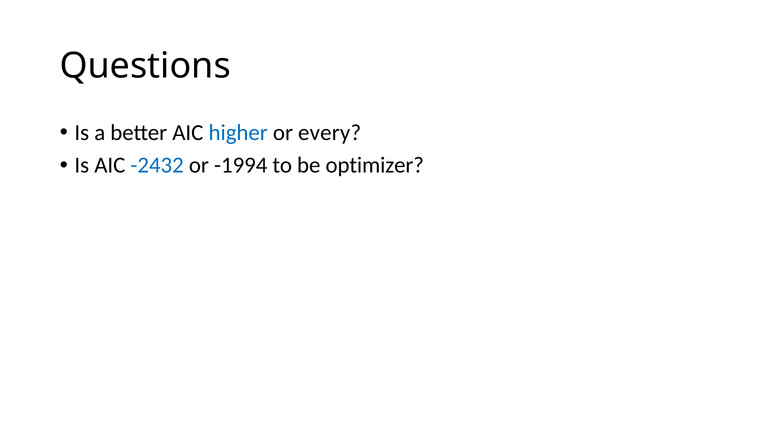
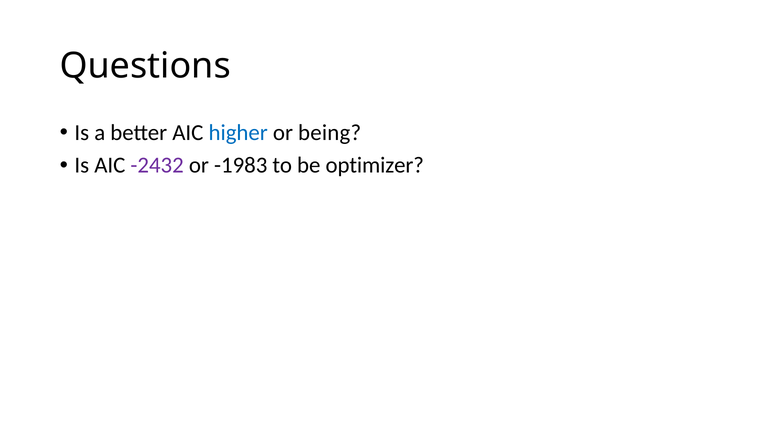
every: every -> being (330, 133)
-2432 colour: blue -> purple (157, 165)
-1994: -1994 -> -1983 (241, 165)
